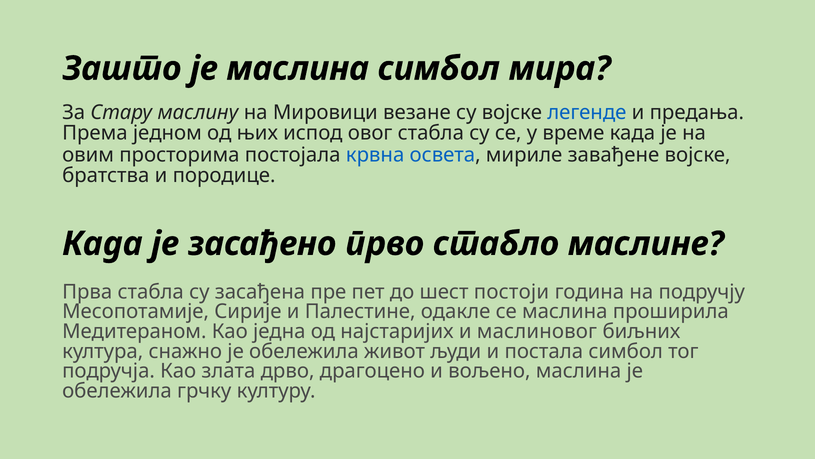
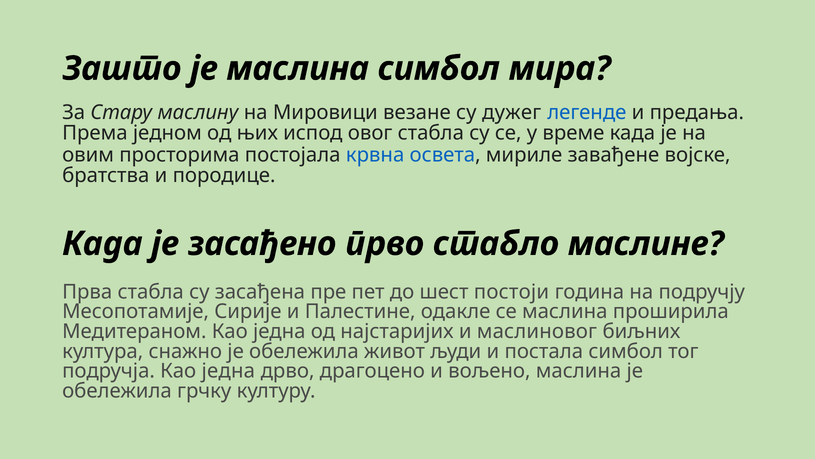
су војске: војске -> дужег (512, 113)
подручја Као злата: злата -> једна (228, 371)
